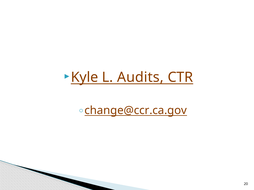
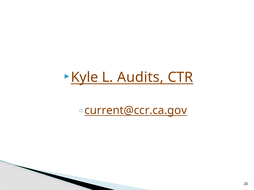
change@ccr.ca.gov: change@ccr.ca.gov -> current@ccr.ca.gov (136, 111)
